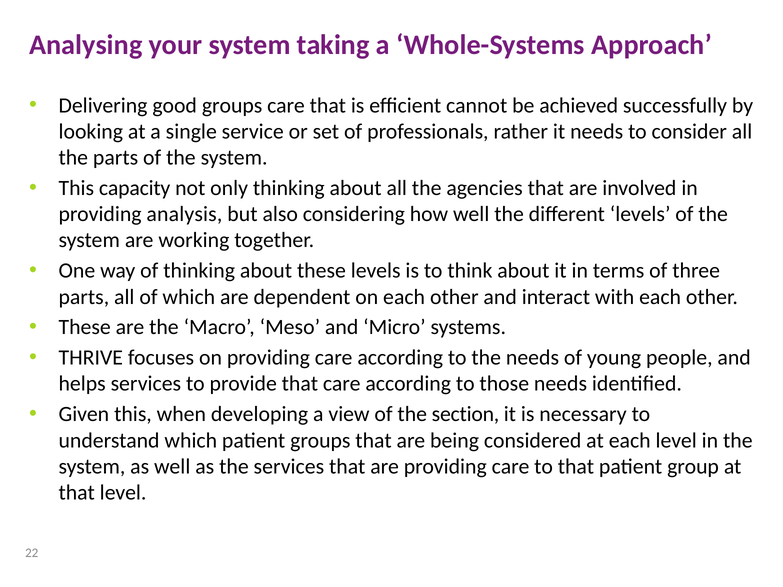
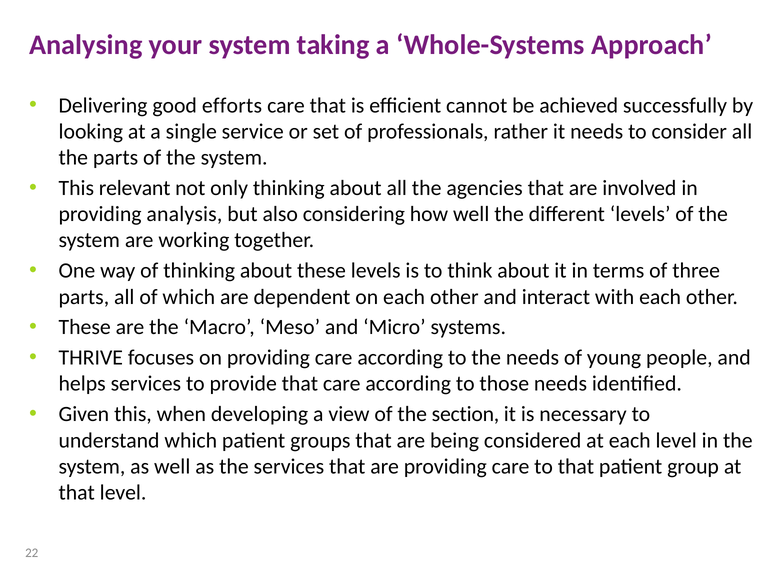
good groups: groups -> efforts (232, 105)
capacity: capacity -> relevant (135, 188)
